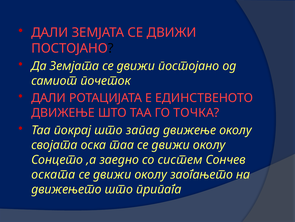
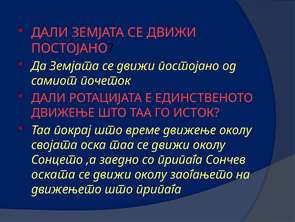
ТОЧКА: ТОЧКА -> ИСТОК (196, 112)
запад: запад -> време (143, 130)
со систем: систем -> припаѓа (180, 159)
